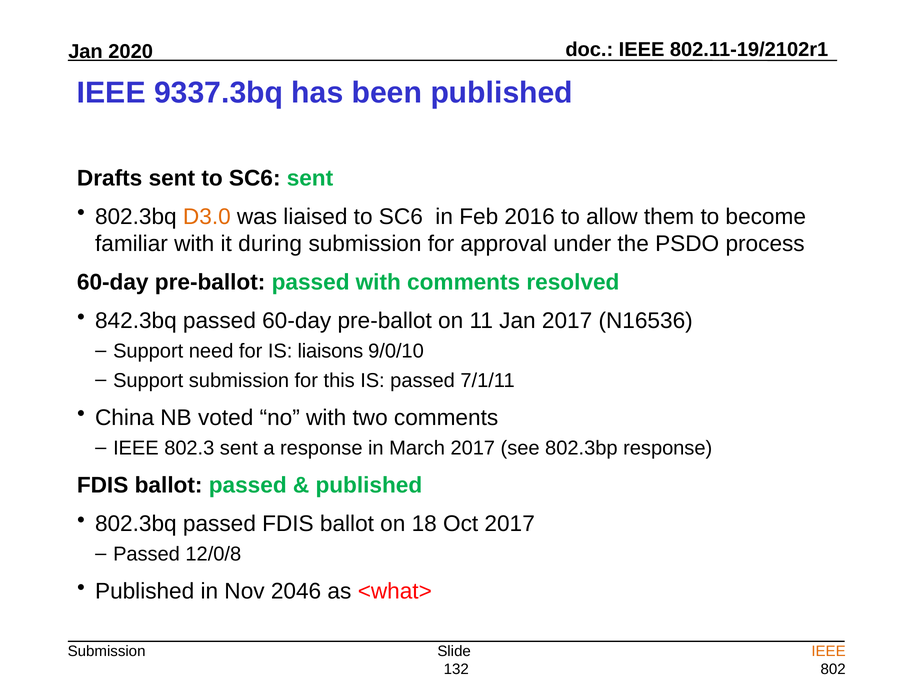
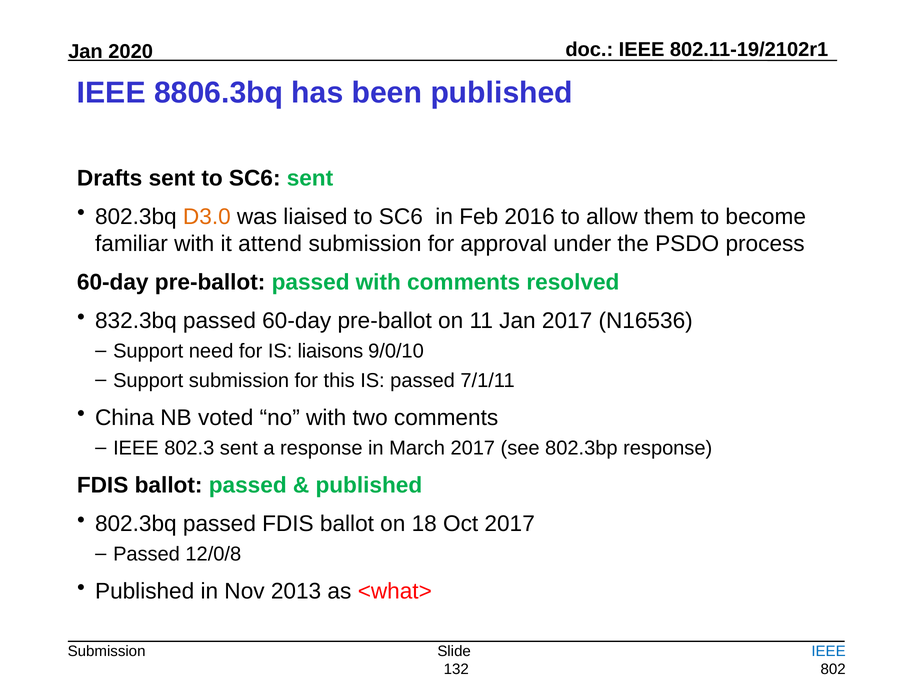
9337.3bq: 9337.3bq -> 8806.3bq (219, 93)
during: during -> attend (270, 244)
842.3bq: 842.3bq -> 832.3bq (136, 321)
2046: 2046 -> 2013 (296, 591)
IEEE colour: orange -> blue (829, 651)
